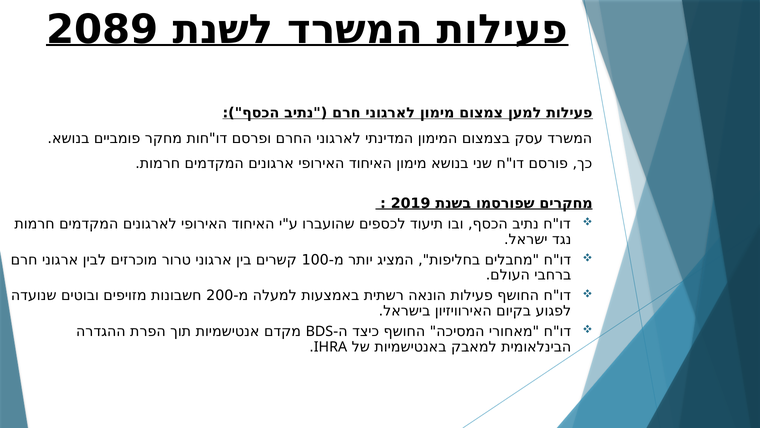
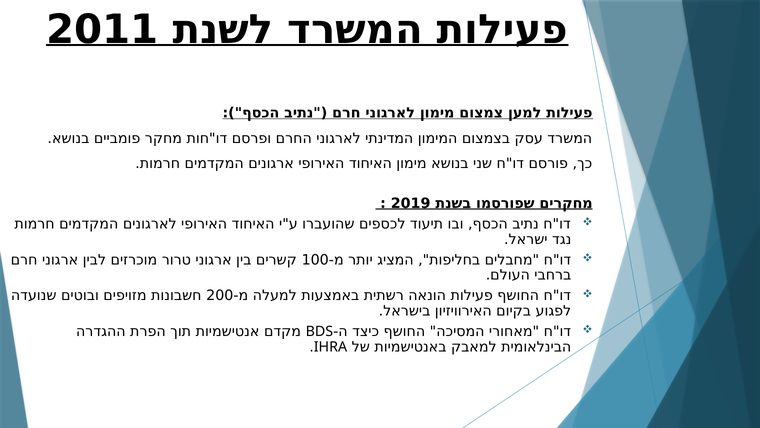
2089: 2089 -> 2011 (102, 30)
